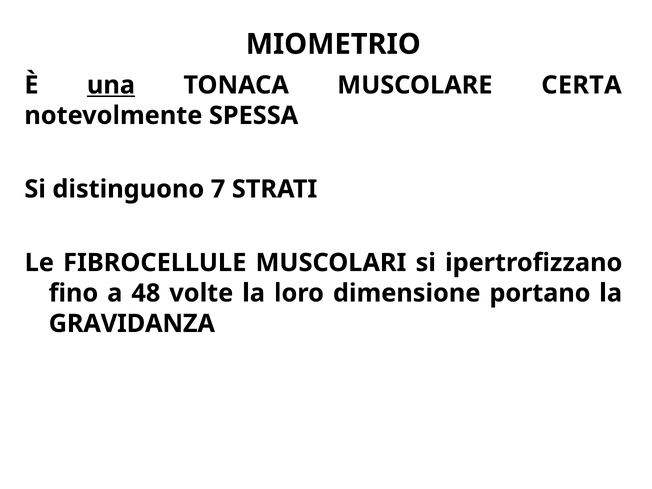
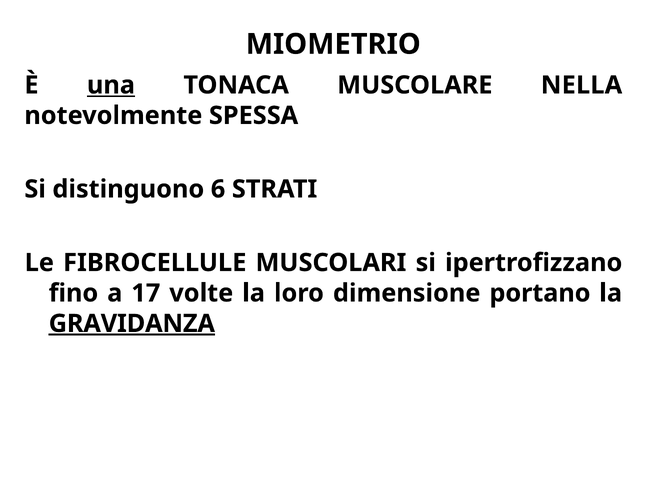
CERTA: CERTA -> NELLA (582, 85)
7: 7 -> 6 (218, 189)
48: 48 -> 17 (146, 293)
GRAVIDANZA underline: none -> present (132, 324)
